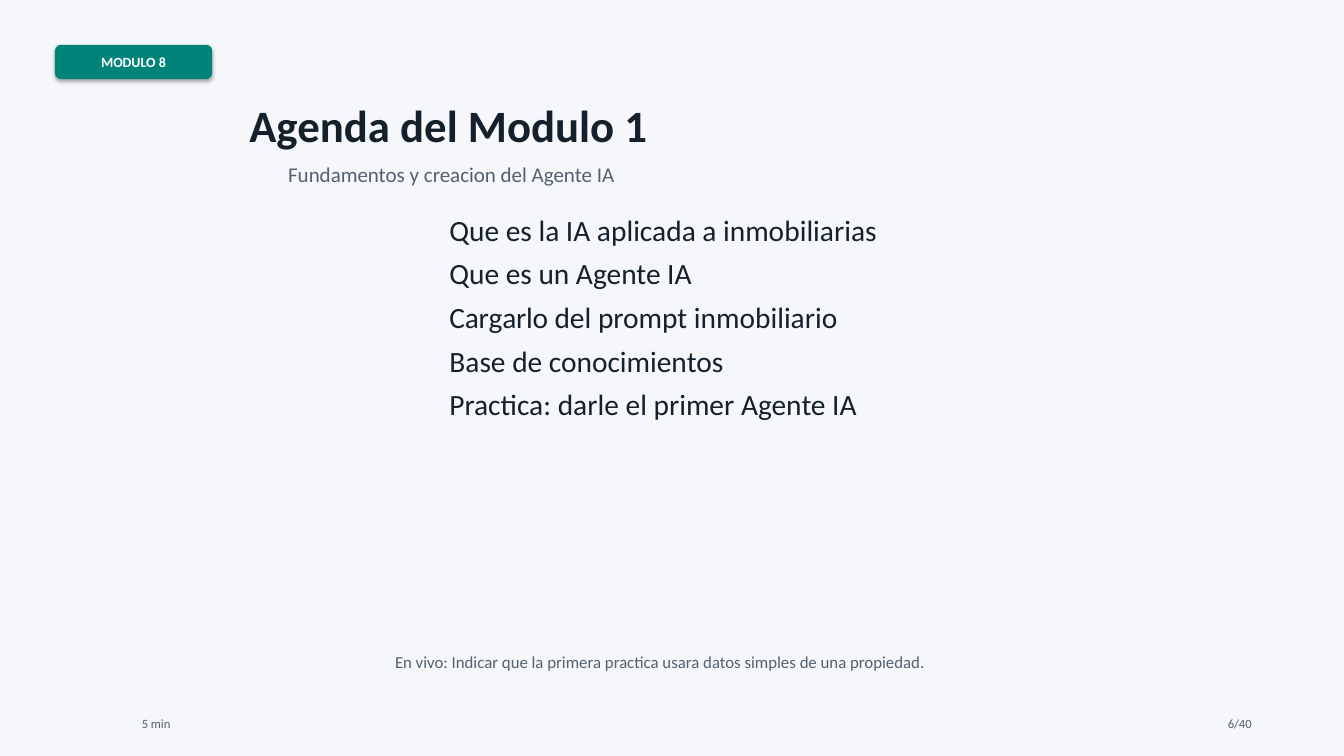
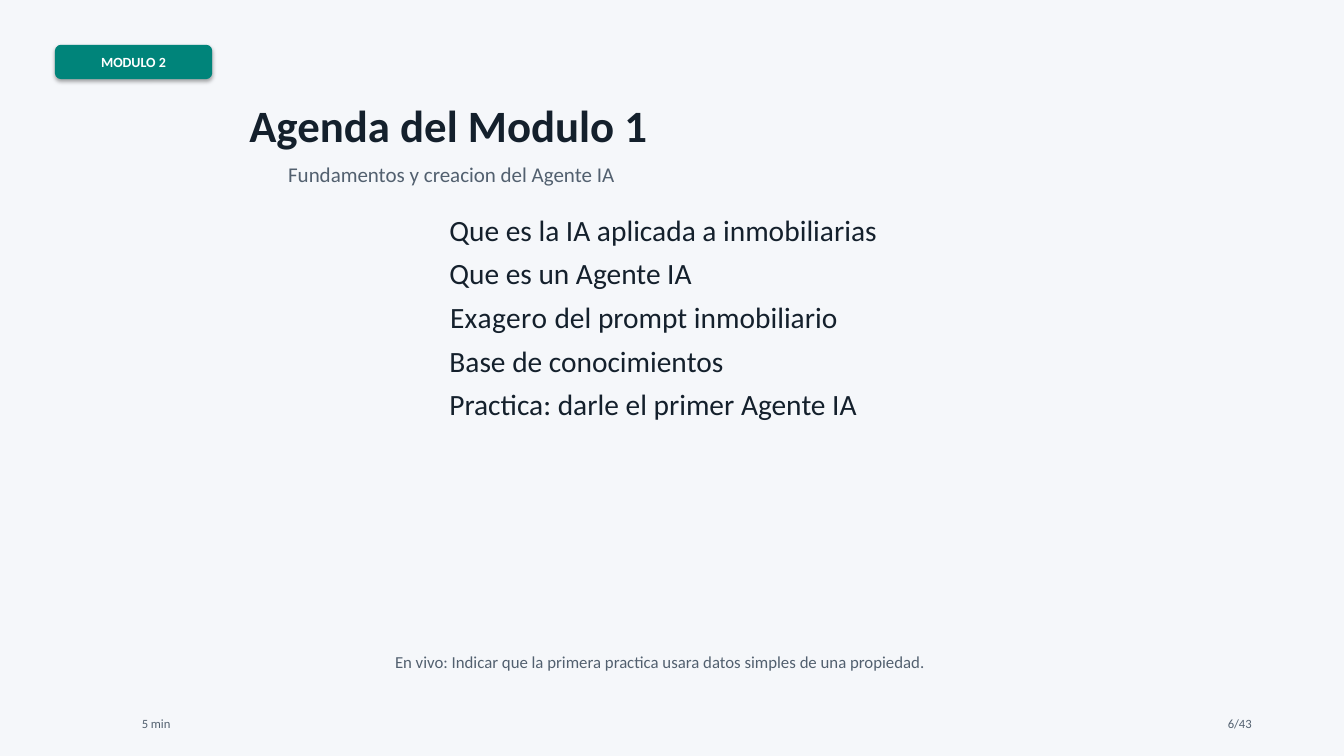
8: 8 -> 2 (162, 63)
Cargarlo: Cargarlo -> Exagero (499, 319)
6/40: 6/40 -> 6/43 (1240, 724)
